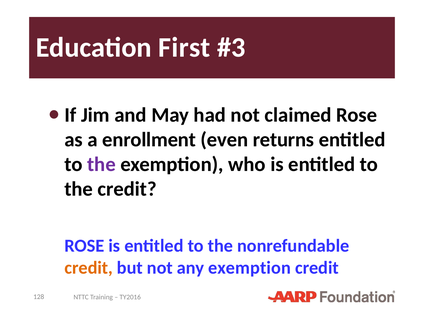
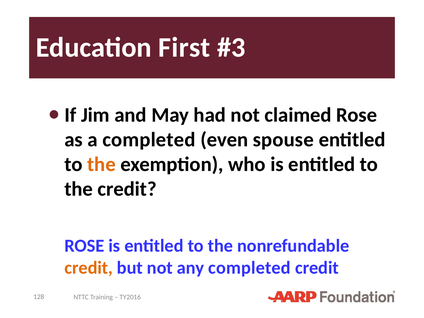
a enrollment: enrollment -> completed (149, 140)
returns: returns -> spouse (283, 140)
the colour: purple -> orange (101, 164)
any exemption: exemption -> completed (250, 268)
